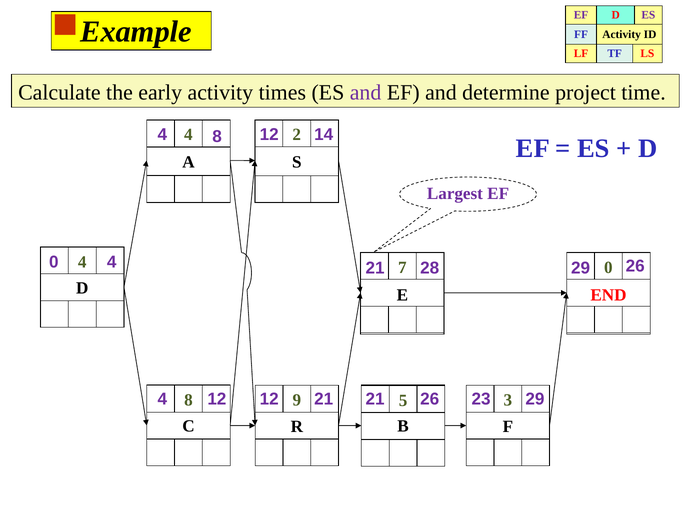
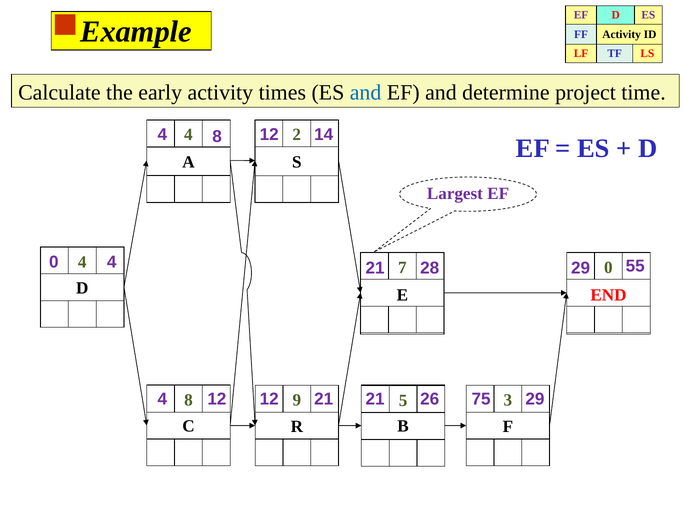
and colour: purple -> blue (366, 92)
29 26: 26 -> 55 (635, 266)
23: 23 -> 75 (481, 399)
